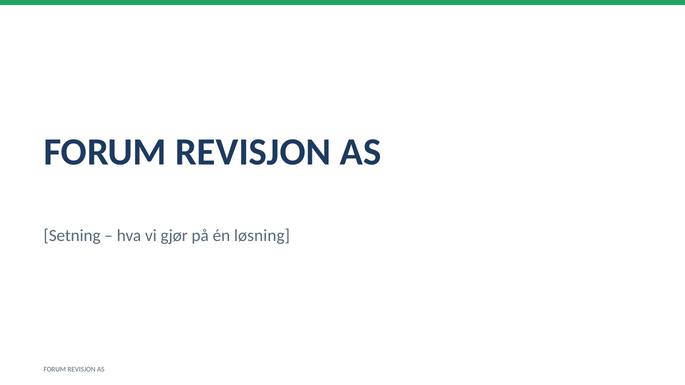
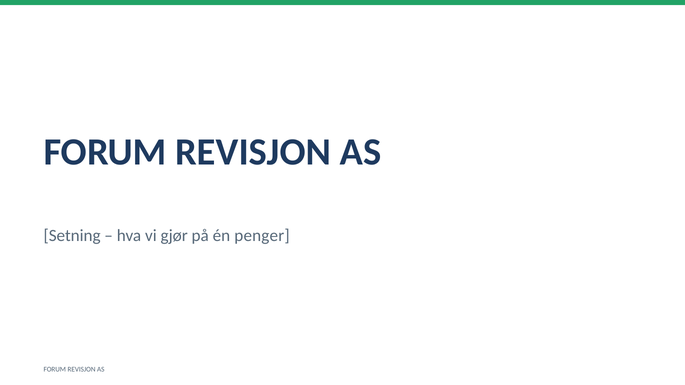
løsning: løsning -> penger (262, 236)
